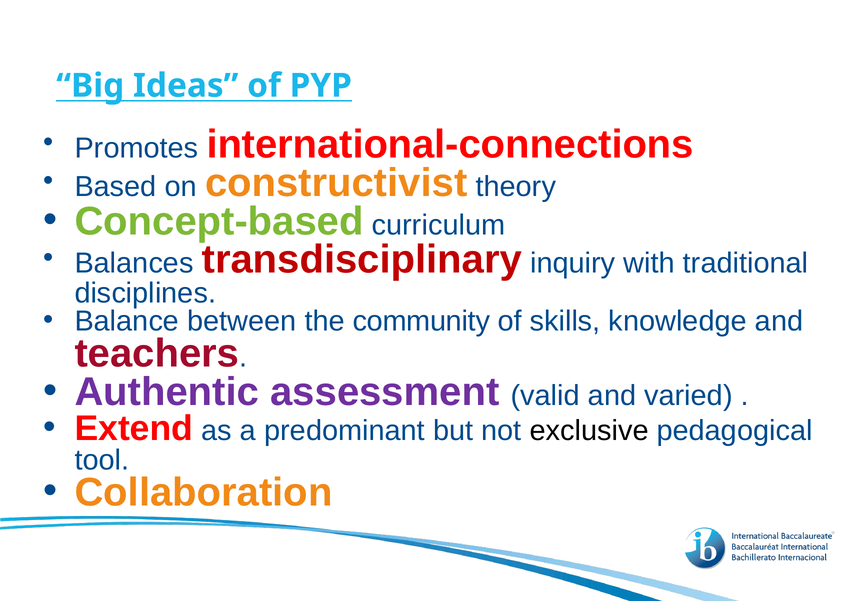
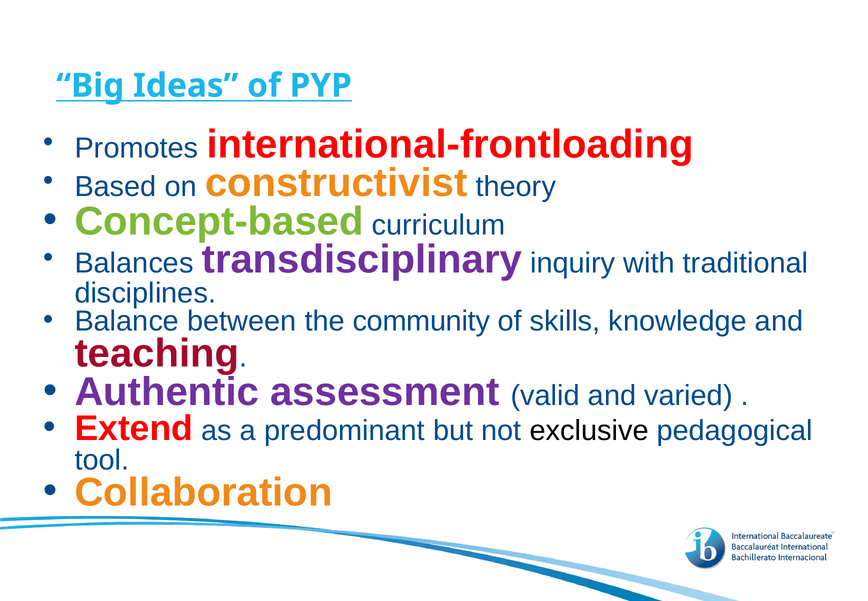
international-connections: international-connections -> international-frontloading (450, 144)
transdisciplinary colour: red -> purple (362, 260)
teachers: teachers -> teaching (157, 354)
